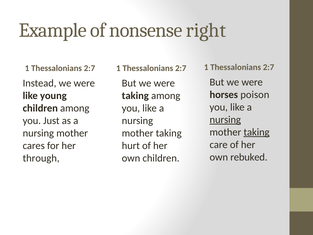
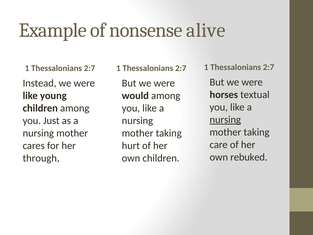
right: right -> alive (206, 30)
poison: poison -> textual (255, 94)
taking: taking -> would (135, 96)
taking underline: present -> none (257, 132)
